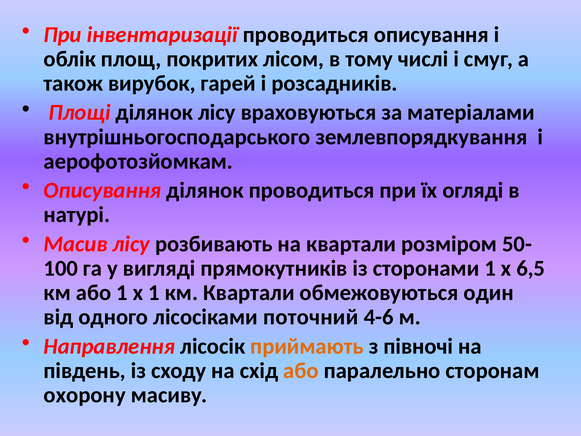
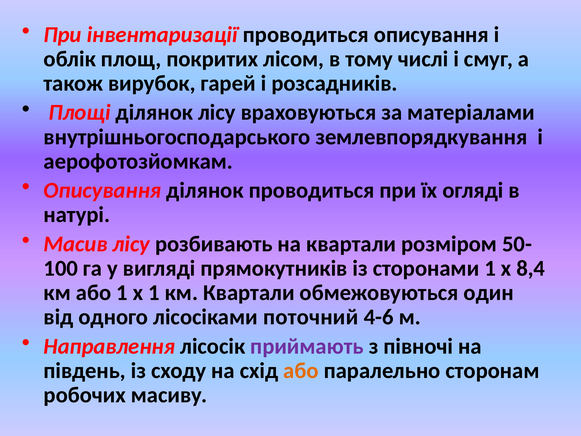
6,5: 6,5 -> 8,4 (531, 268)
приймають colour: orange -> purple (307, 346)
охорону: охорону -> робочих (85, 395)
